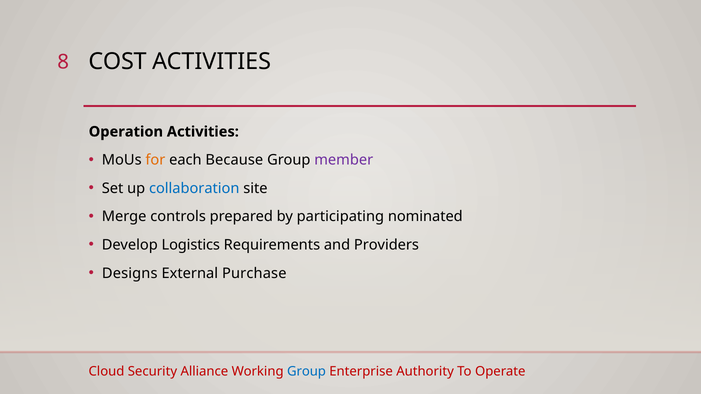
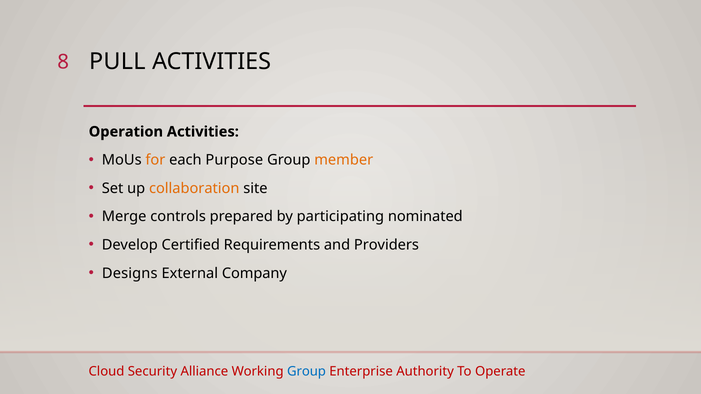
COST: COST -> PULL (117, 61)
Because: Because -> Purpose (234, 160)
member colour: purple -> orange (344, 160)
collaboration colour: blue -> orange (194, 188)
Logistics: Logistics -> Certified (191, 245)
Purchase: Purchase -> Company (254, 273)
